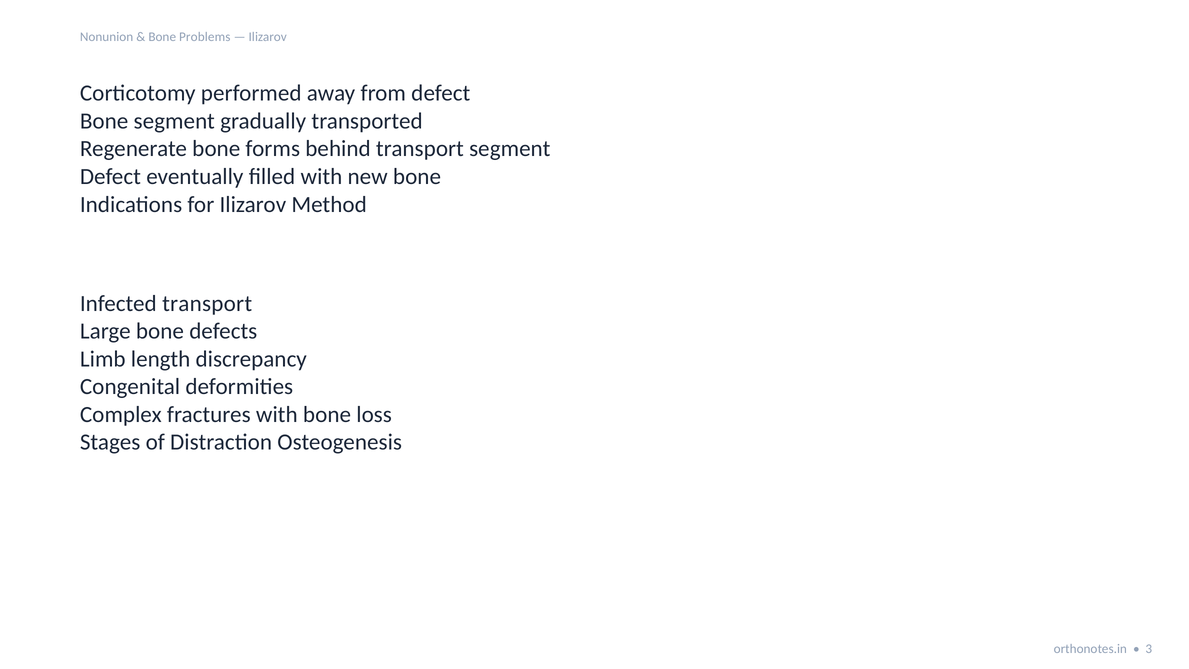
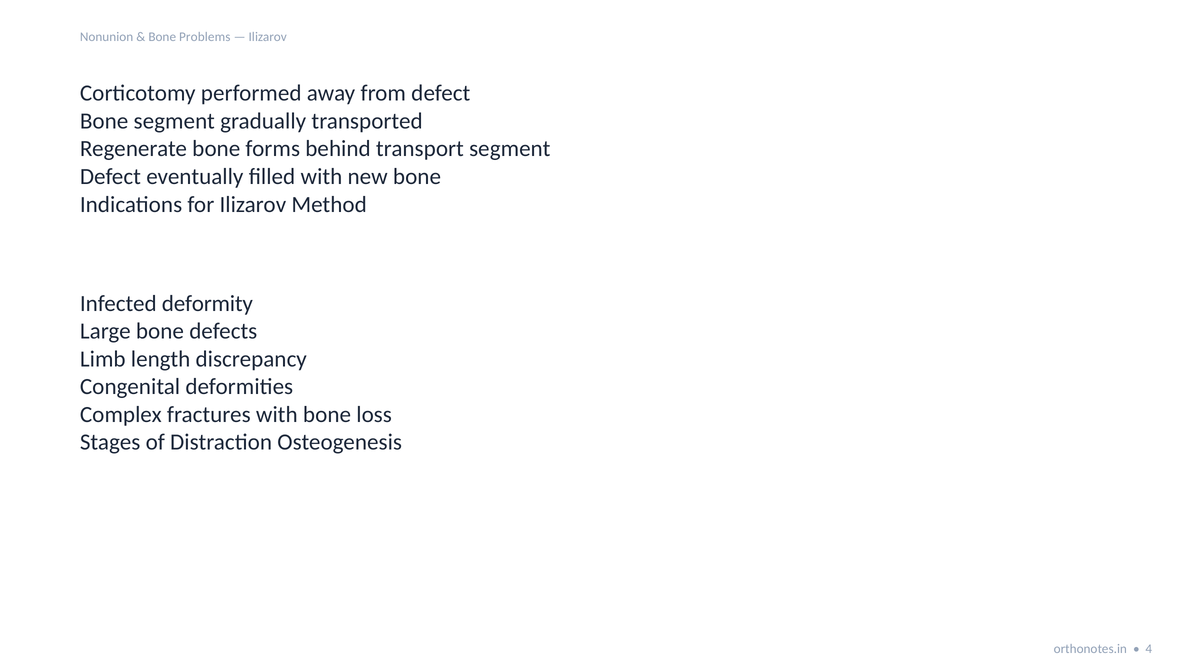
Infected transport: transport -> deformity (207, 303)
3: 3 -> 4 (1149, 649)
